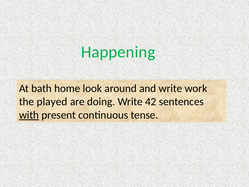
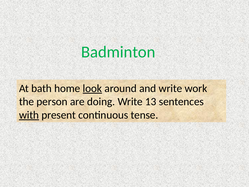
Happening: Happening -> Badminton (118, 52)
look underline: none -> present (92, 88)
played: played -> person (52, 102)
42: 42 -> 13 (151, 102)
